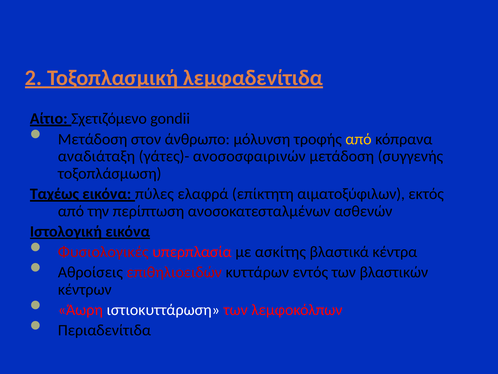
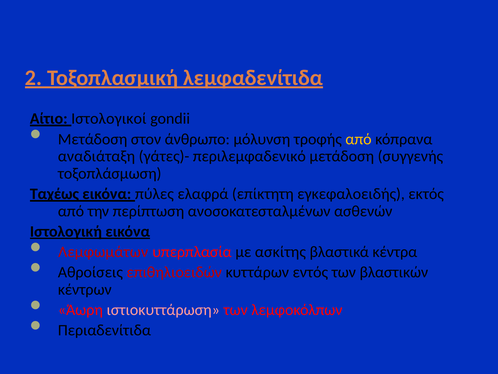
Σχετιζόμενο: Σχετιζόμενο -> Ιστολογικοί (109, 119)
ανοσοσφαιρινών: ανοσοσφαιρινών -> περιλεμφαδενικό (249, 156)
αιματοξύφιλων: αιματοξύφιλων -> εγκεφαλοειδής (351, 194)
Φυσιολογικές: Φυσιολογικές -> Λεμφωμάτων (103, 252)
ιστιοκυττάρωση colour: white -> pink (163, 310)
